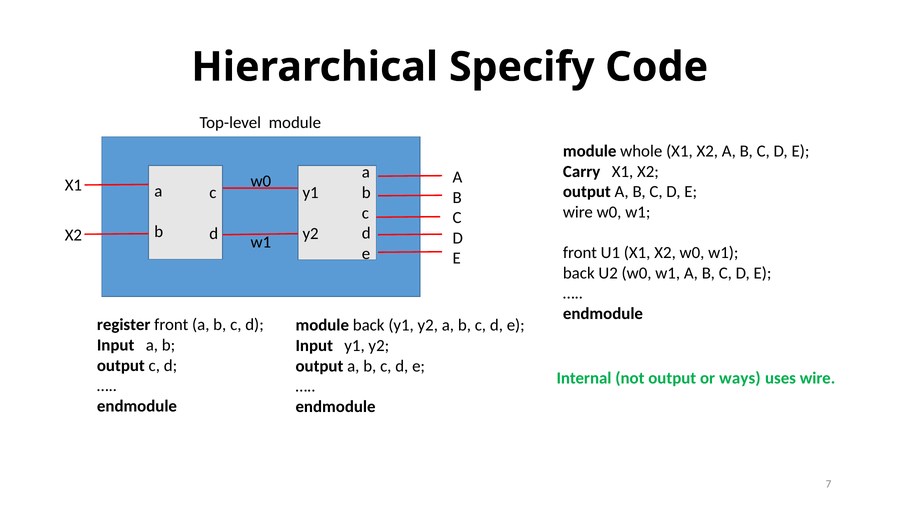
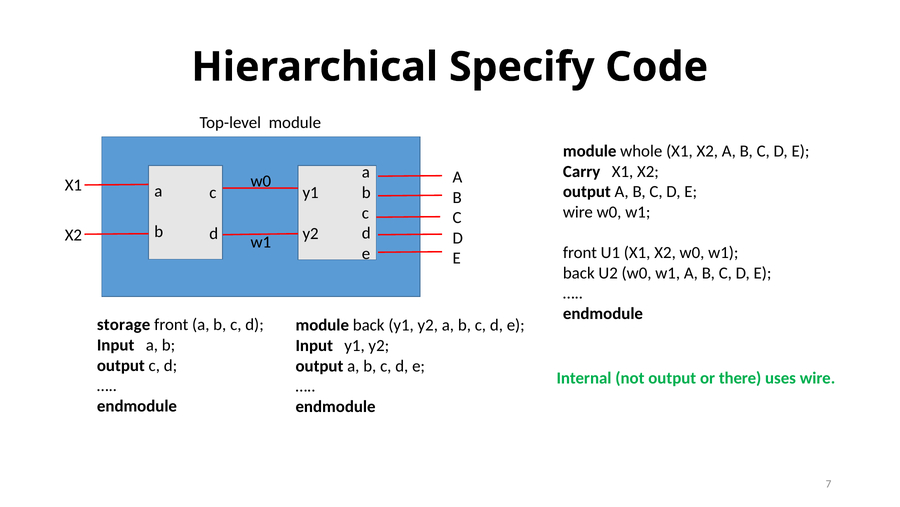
register: register -> storage (124, 324)
ways: ways -> there (740, 378)
